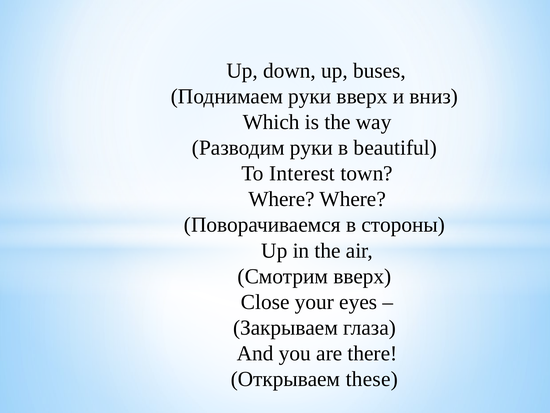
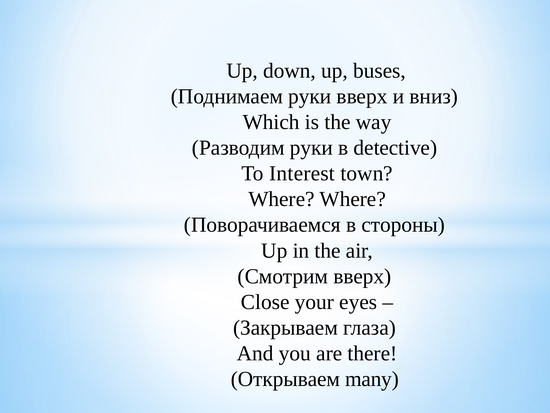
beautiful: beautiful -> detective (395, 148)
these: these -> many (372, 379)
